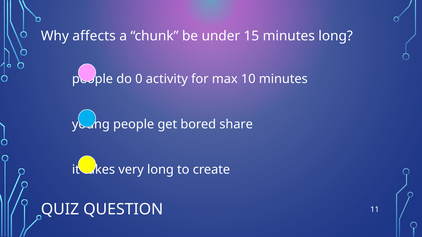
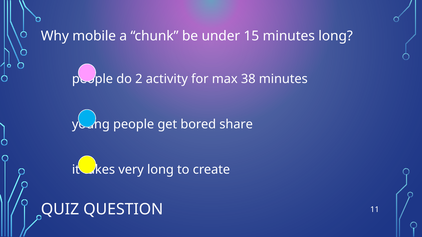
affects: affects -> mobile (94, 36)
0: 0 -> 2 (139, 79)
10: 10 -> 38 (248, 79)
